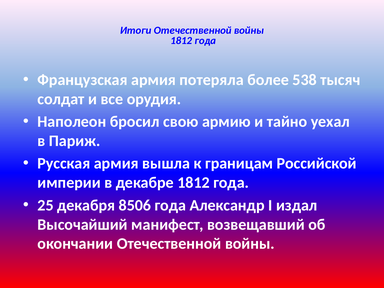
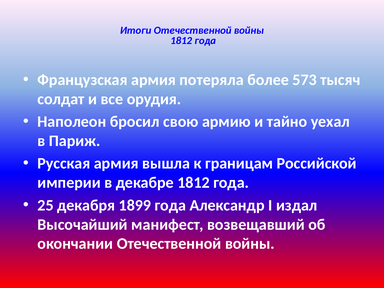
538: 538 -> 573 (305, 80)
8506: 8506 -> 1899 (135, 205)
